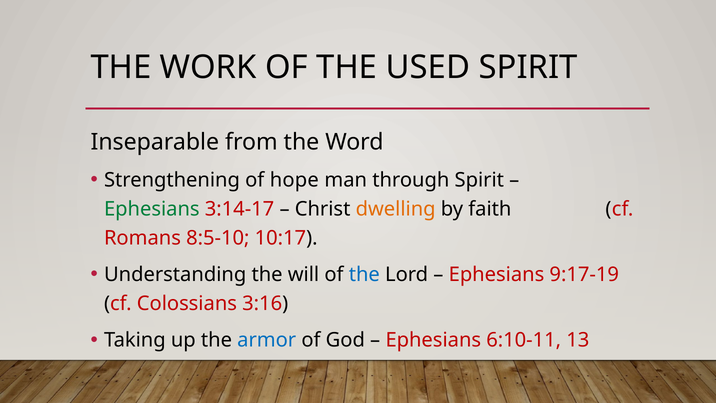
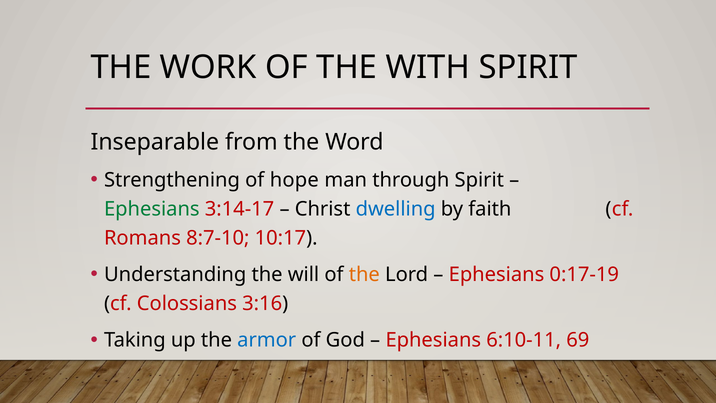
USED: USED -> WITH (428, 68)
dwelling colour: orange -> blue (396, 209)
8:5-10: 8:5-10 -> 8:7-10 (218, 238)
the colour: blue -> orange (364, 275)
9:17-19: 9:17-19 -> 0:17-19 (584, 275)
13: 13 -> 69 (578, 340)
